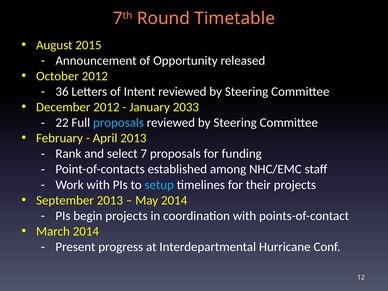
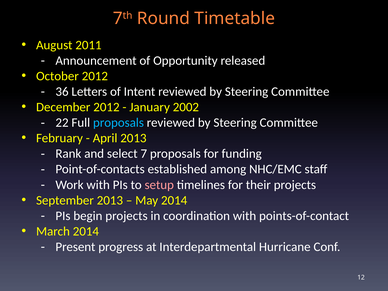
2015: 2015 -> 2011 (88, 45)
2033: 2033 -> 2002 (186, 107)
setup colour: light blue -> pink (159, 185)
